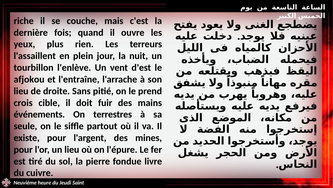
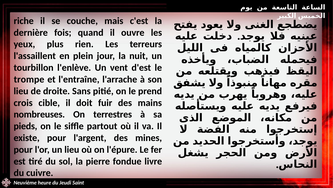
afjokou: afjokou -> trompe (29, 79)
événements: événements -> nombreuses (39, 114)
seule: seule -> pieds (25, 126)
